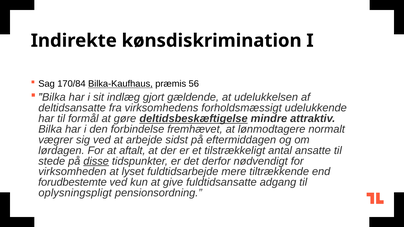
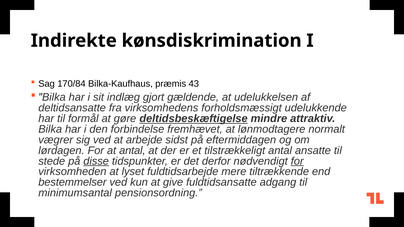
Bilka-Kaufhaus underline: present -> none (120, 84)
56: 56 -> 43 (194, 84)
at aftalt: aftalt -> antal (132, 151)
for underline: none -> present (297, 161)
forudbestemte: forudbestemte -> bestemmelser (72, 182)
oplysningspligt: oplysningspligt -> minimumsantal (75, 193)
